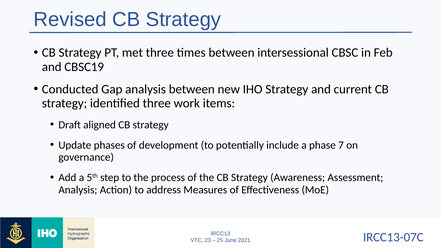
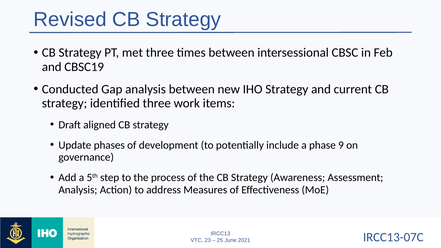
7: 7 -> 9 (341, 145)
